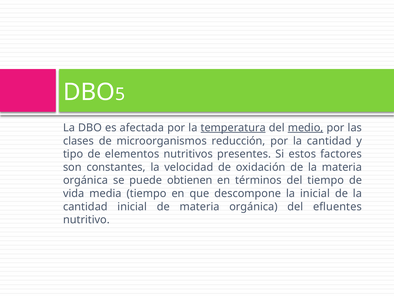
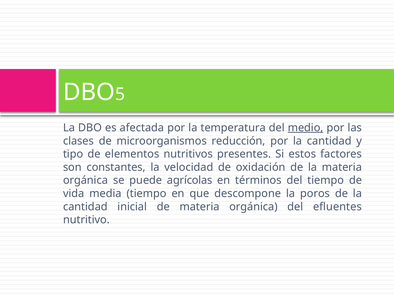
temperatura underline: present -> none (233, 128)
obtienen: obtienen -> agrícolas (190, 180)
la inicial: inicial -> poros (315, 193)
